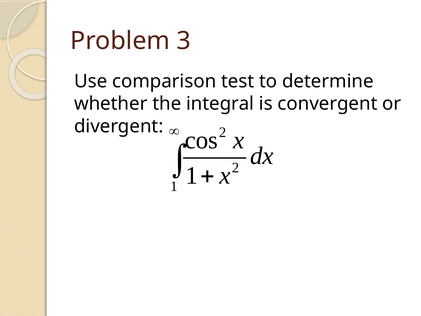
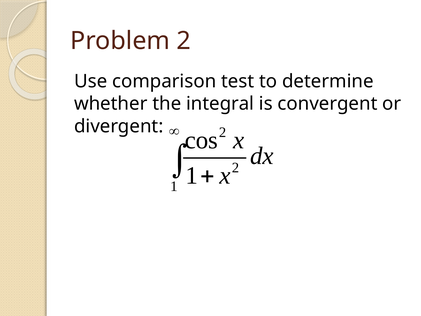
Problem 3: 3 -> 2 (184, 41)
